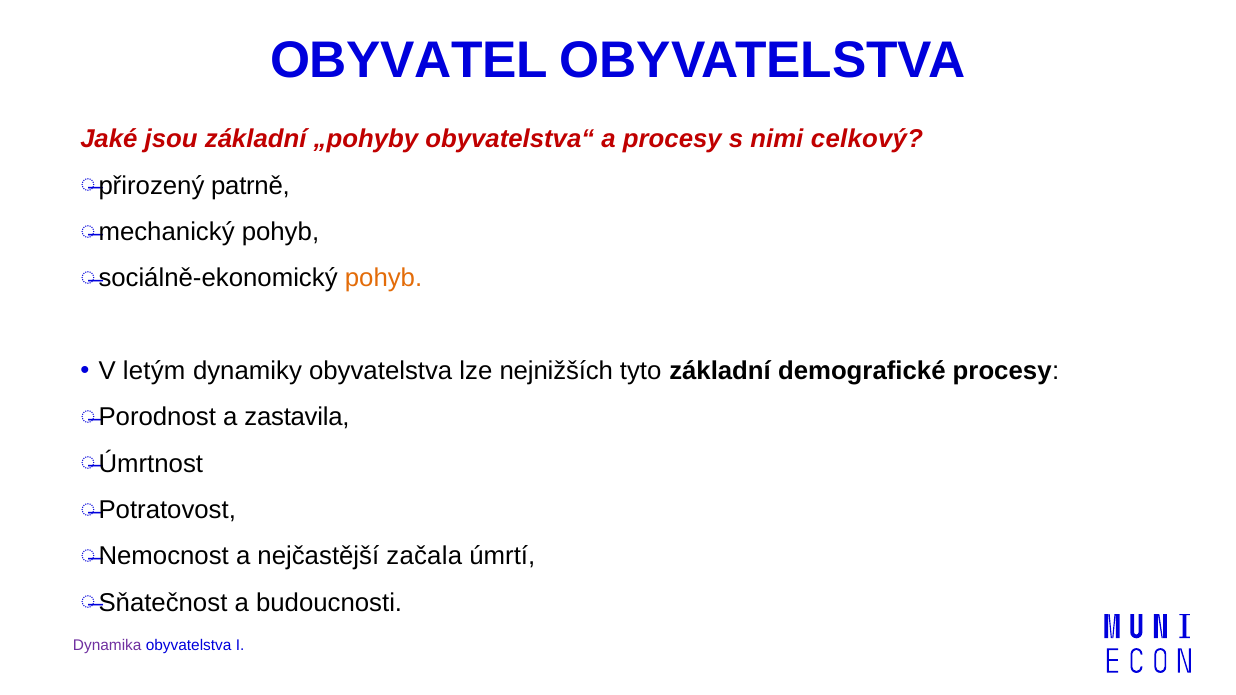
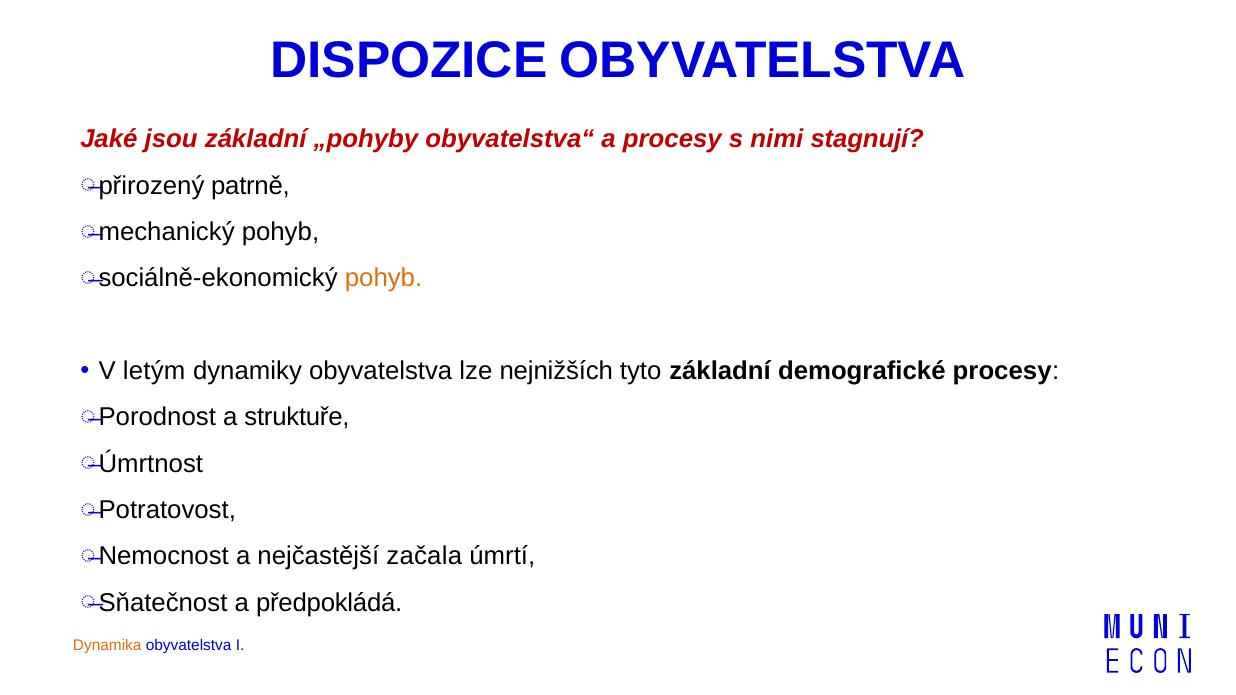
OBYVATEL: OBYVATEL -> DISPOZICE (409, 61)
celkový: celkový -> stagnují (867, 139)
zastavila: zastavila -> struktuře (297, 418)
budoucnosti: budoucnosti -> předpokládá (329, 603)
Dynamika colour: purple -> orange (107, 645)
